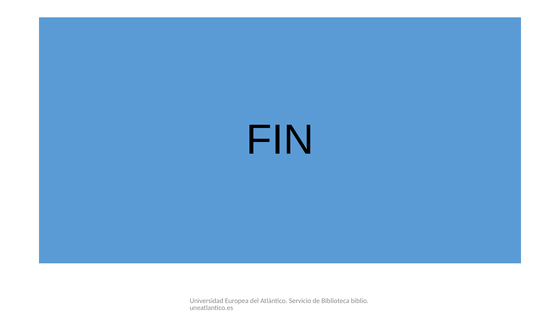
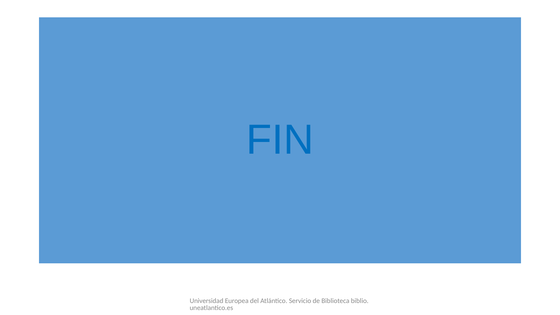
FIN colour: black -> blue (280, 140)
